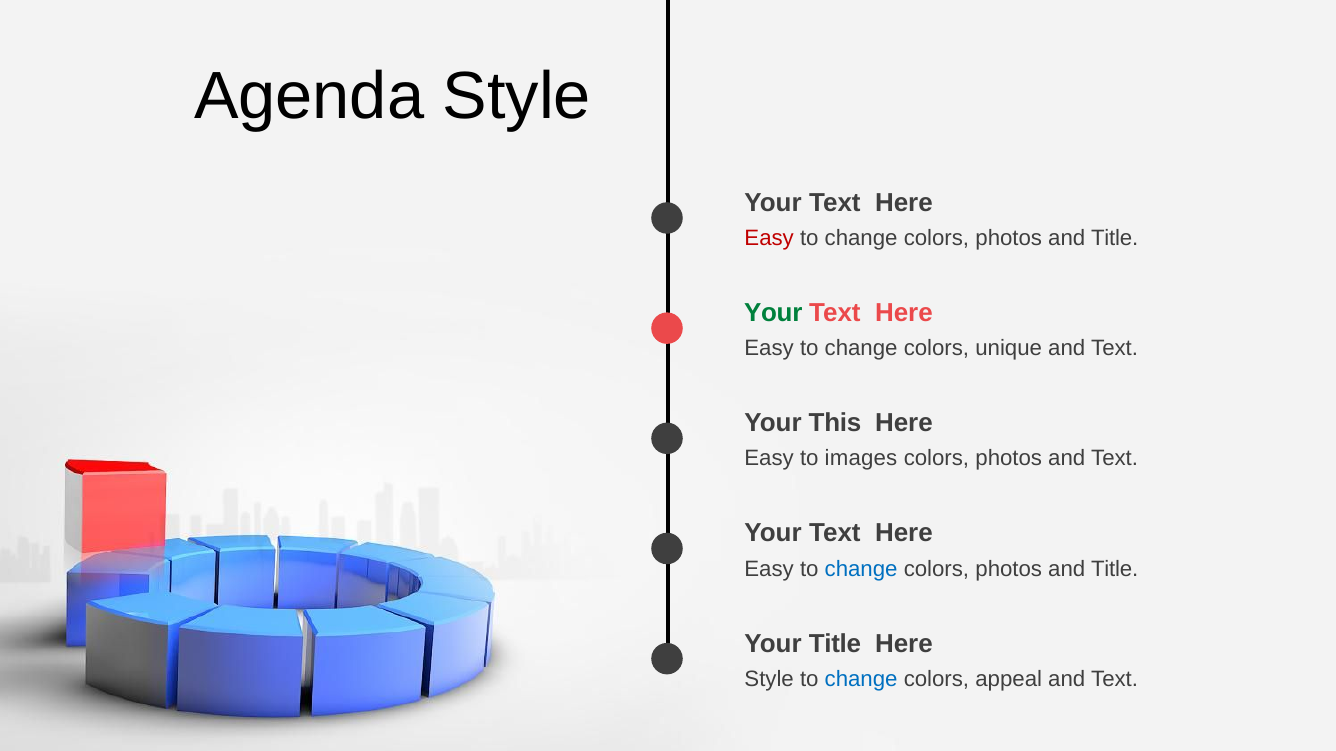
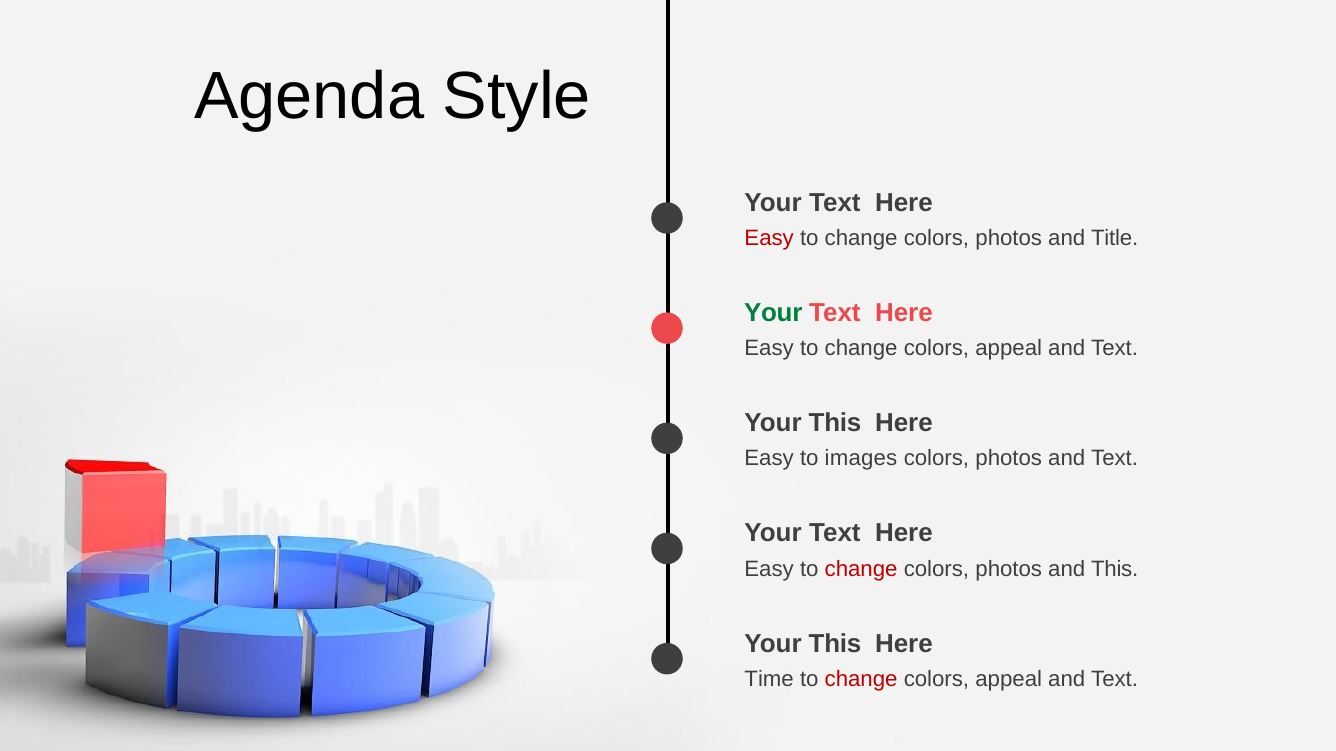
unique: unique -> appeal (1009, 349)
change colour: blue -> red (861, 569)
Title: Title -> This (1115, 569)
Title: Title -> This (835, 644)
Style: Style -> Time (769, 679)
change colour: blue -> red (861, 679)
